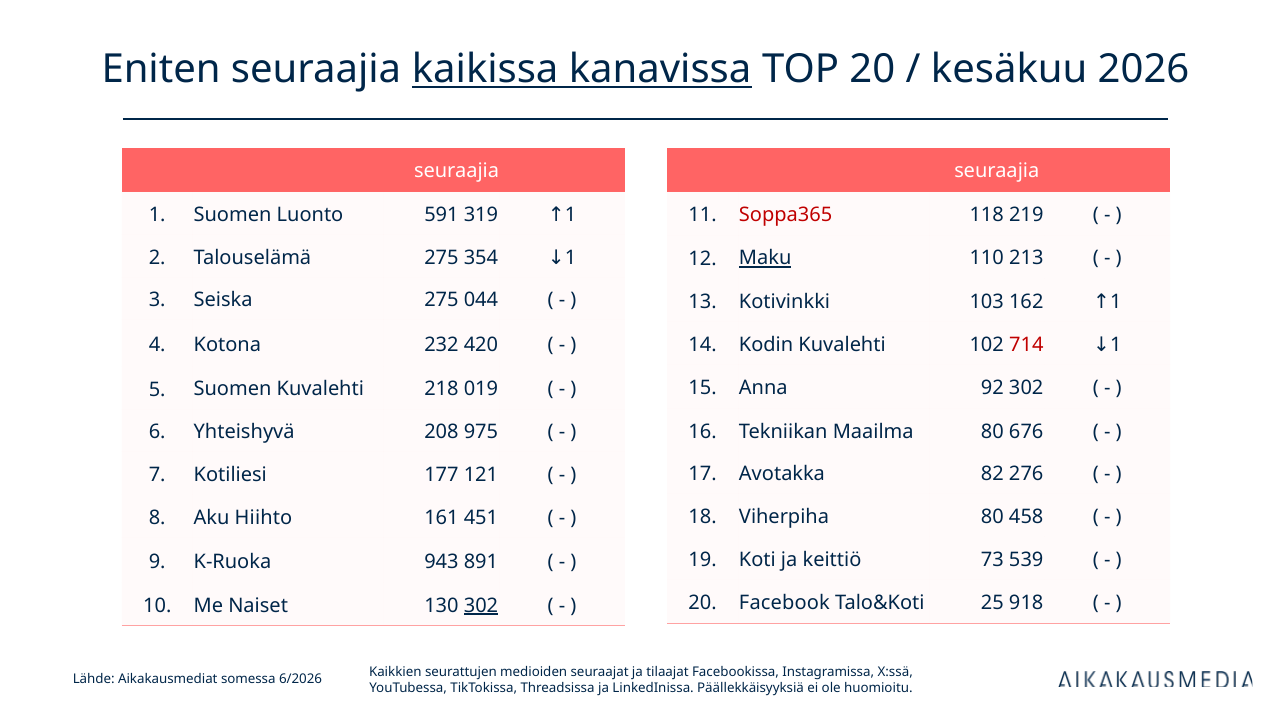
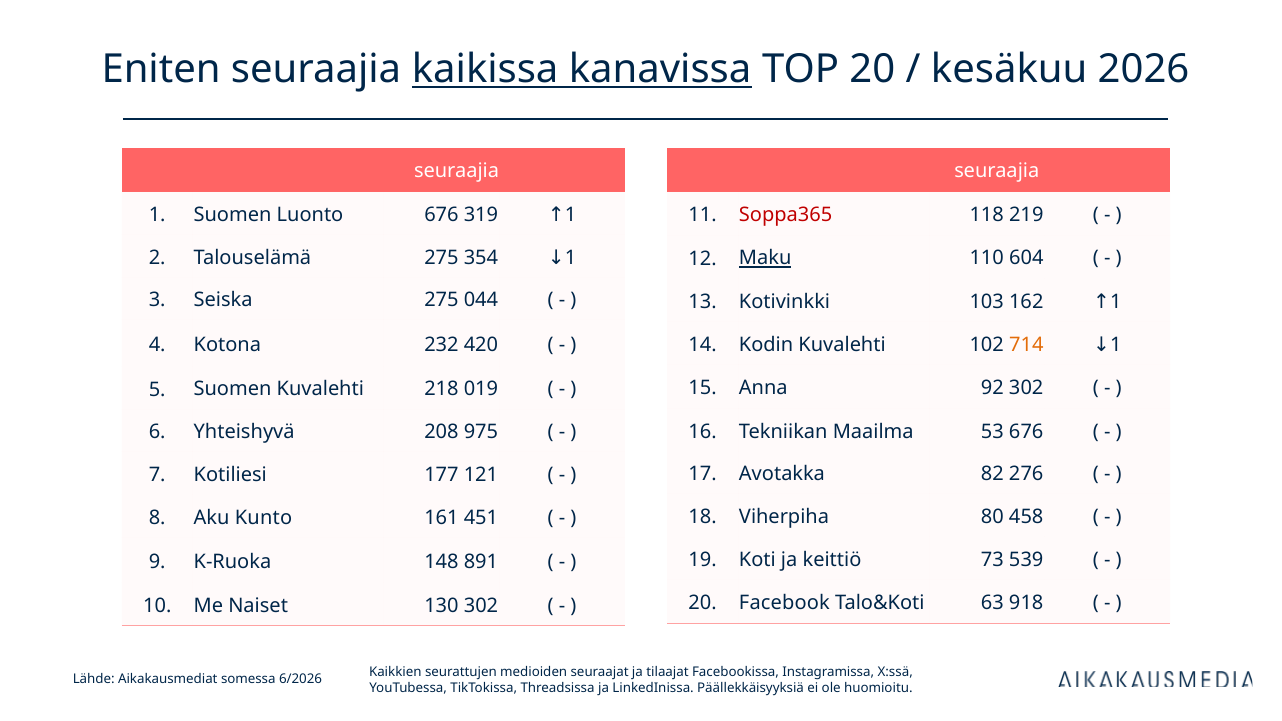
Luonto 591: 591 -> 676 (441, 215)
213: 213 -> 604 (1026, 258)
714 colour: red -> orange (1026, 345)
Maailma 80: 80 -> 53 (992, 431)
Hiihto: Hiihto -> Kunto (264, 517)
943: 943 -> 148 (441, 562)
25: 25 -> 63 (992, 603)
302 underline: present -> none (481, 606)
